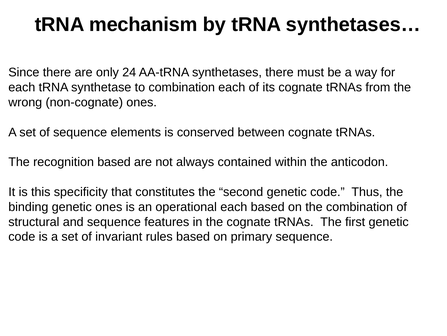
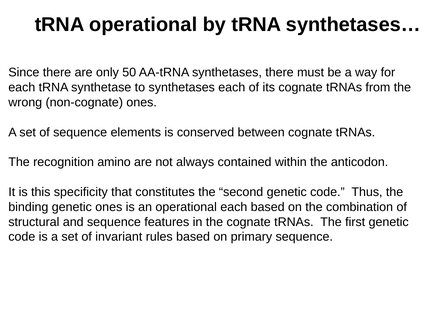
tRNA mechanism: mechanism -> operational (143, 25)
24: 24 -> 50 (129, 72)
to combination: combination -> synthetases (182, 87)
recognition based: based -> amino (114, 162)
